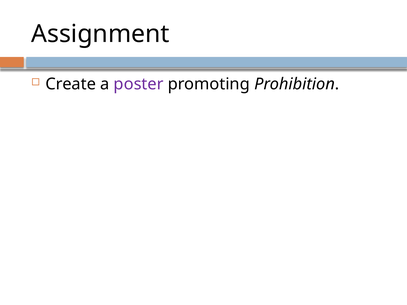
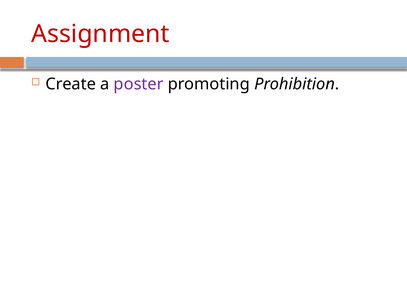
Assignment colour: black -> red (100, 34)
